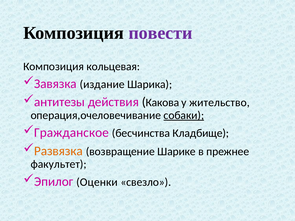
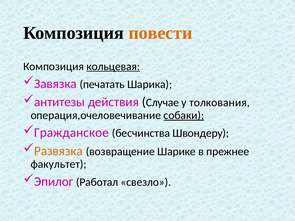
повести colour: purple -> orange (160, 33)
кольцевая underline: none -> present (113, 67)
издание: издание -> печатать (102, 84)
Какова: Какова -> Случае (162, 103)
жительство: жительство -> толкования (220, 103)
Кладбище: Кладбище -> Швондеру (201, 133)
Оценки: Оценки -> Работал (97, 182)
